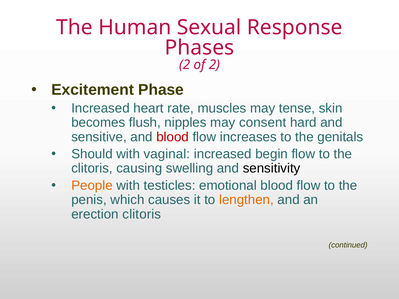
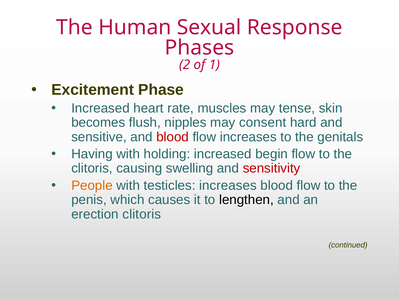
of 2: 2 -> 1 (214, 65)
Should: Should -> Having (92, 154)
vaginal: vaginal -> holding (167, 154)
sensitivity colour: black -> red (272, 168)
testicles emotional: emotional -> increases (228, 186)
lengthen colour: orange -> black (246, 200)
